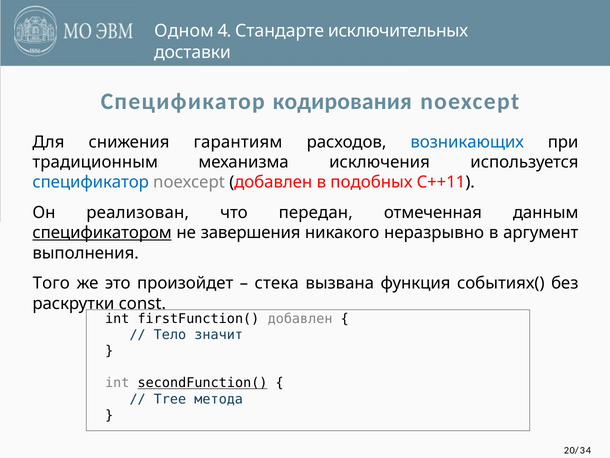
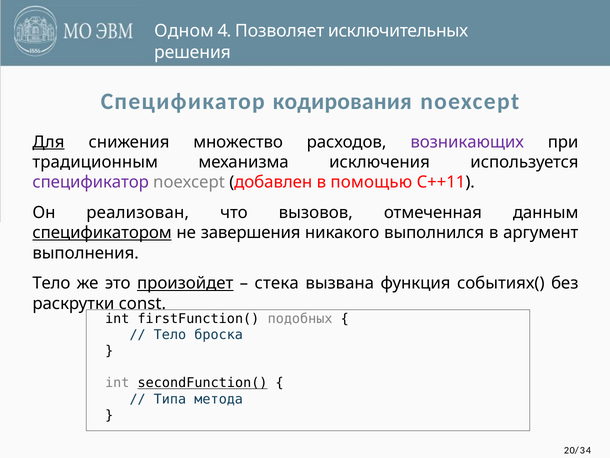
Стандарте: Стандарте -> Позволяет (280, 31)
доставки: доставки -> решения (192, 52)
Для underline: none -> present (48, 142)
гарантиям: гарантиям -> множество (238, 142)
возникающих colour: blue -> purple (467, 142)
спецификатор colour: blue -> purple (91, 182)
подобных: подобных -> помощью (371, 182)
передан: передан -> вызовов (316, 213)
неразрывно: неразрывно -> выполнился (434, 233)
Того: Того -> Тело (51, 283)
произойдет underline: none -> present (185, 283)
firstFunction( добавлен: добавлен -> подобных (300, 319)
значит: значит -> броска (219, 335)
Tree: Tree -> Типа (170, 399)
